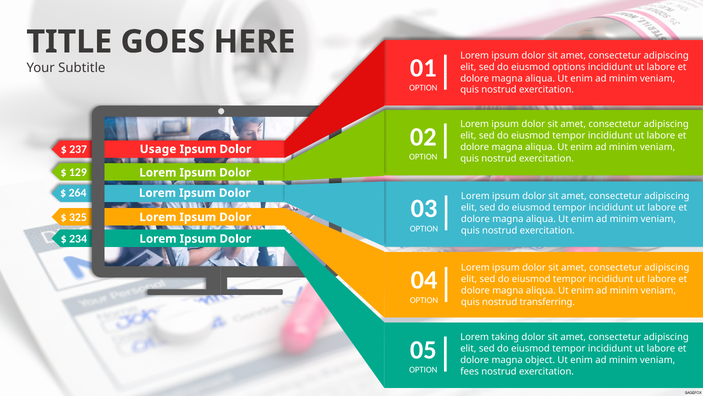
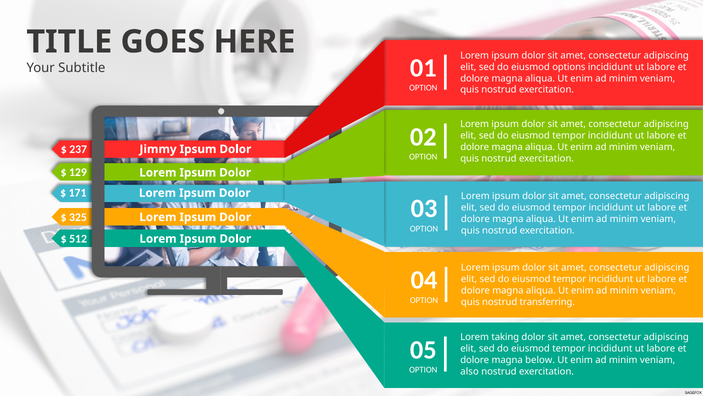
Usage: Usage -> Jimmy (158, 149)
264: 264 -> 171 (78, 193)
234: 234 -> 512 (78, 238)
object: object -> below (540, 360)
fees: fees -> also (470, 371)
